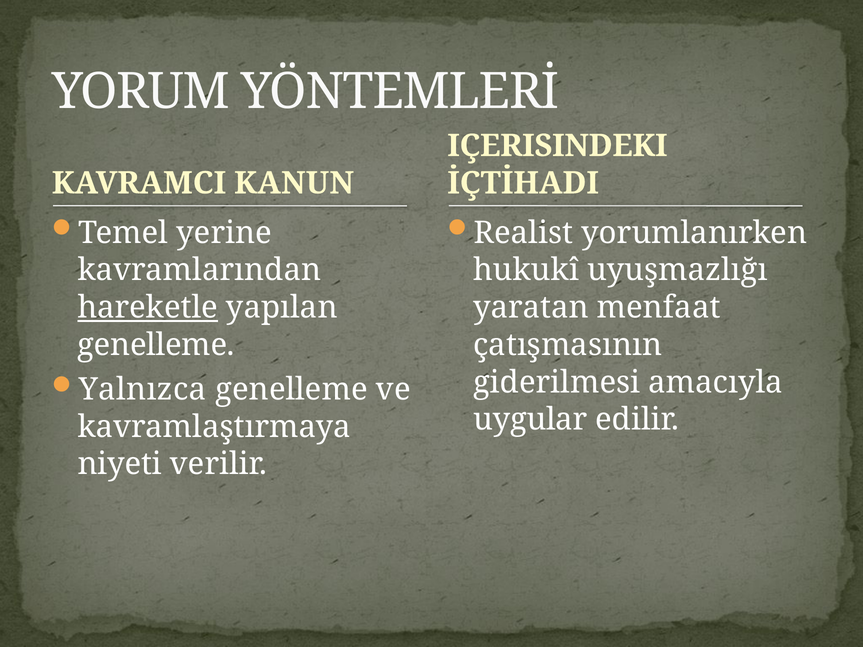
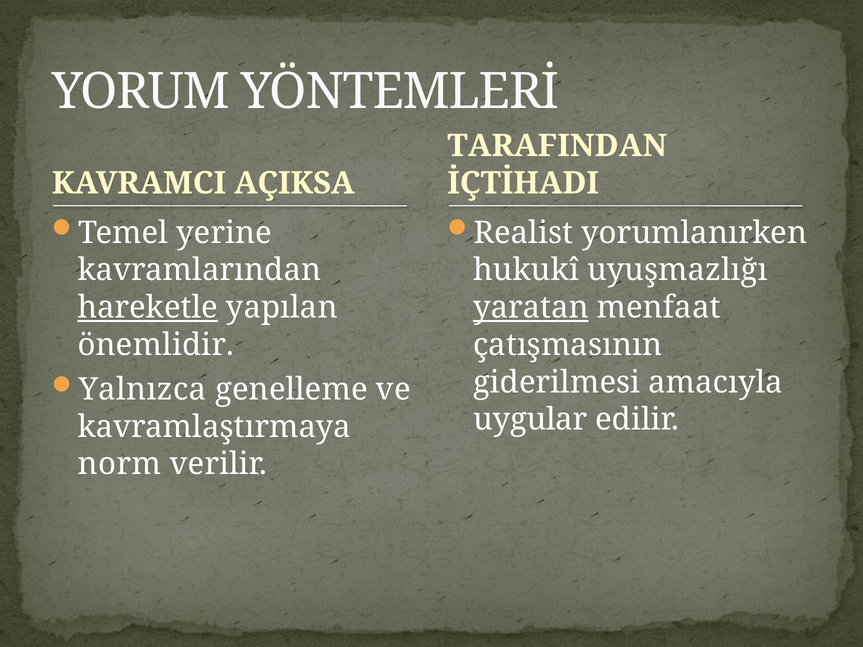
IÇERISINDEKI: IÇERISINDEKI -> TARAFINDAN (557, 146)
KANUN: KANUN -> AÇIKSA (294, 183)
yaratan underline: none -> present (531, 308)
genelleme: genelleme -> önemlidir (156, 345)
niyeti: niyeti -> norm (119, 464)
